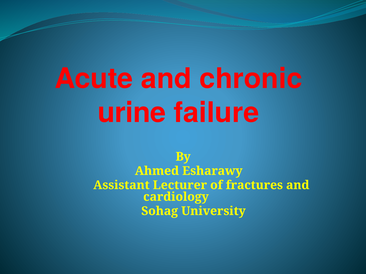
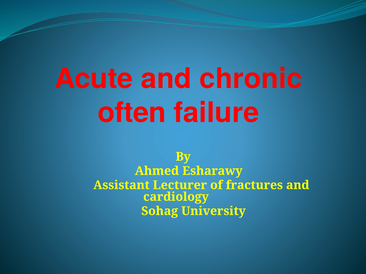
urine: urine -> often (132, 113)
